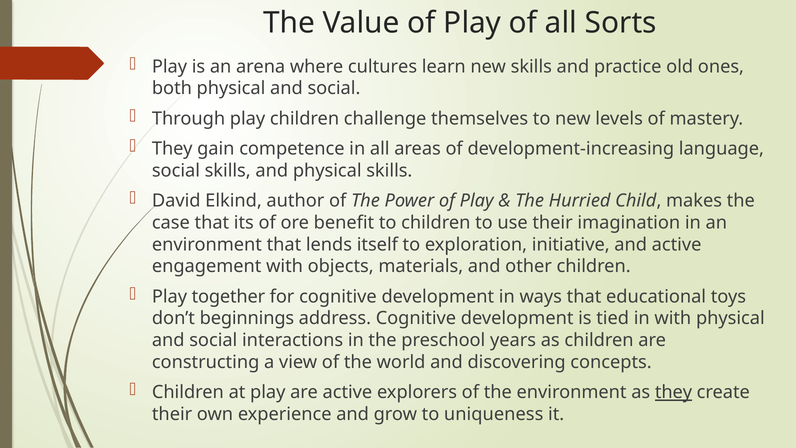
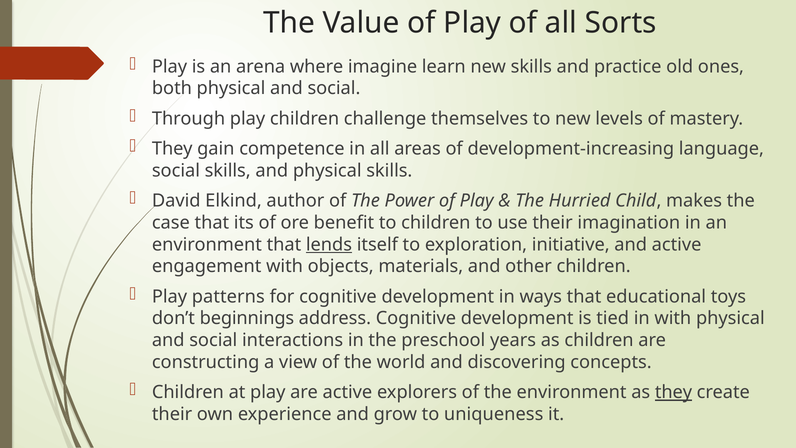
cultures: cultures -> imagine (383, 67)
lends underline: none -> present (329, 244)
together: together -> patterns (228, 296)
